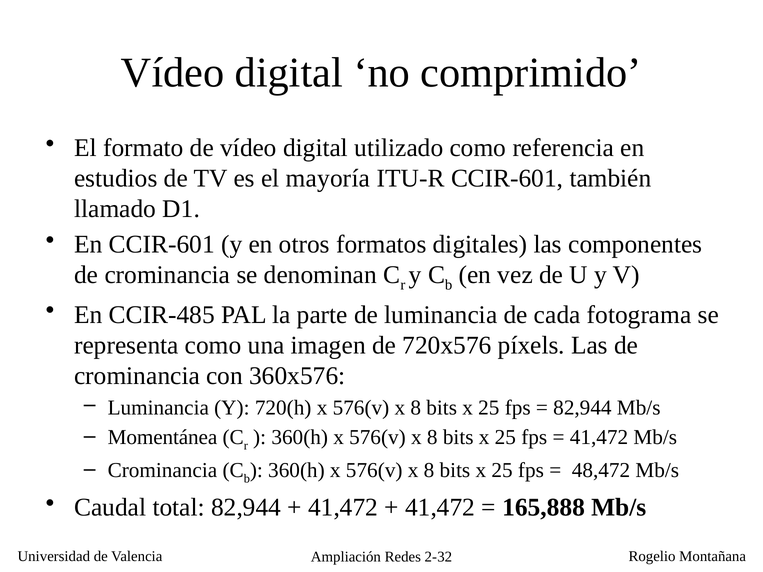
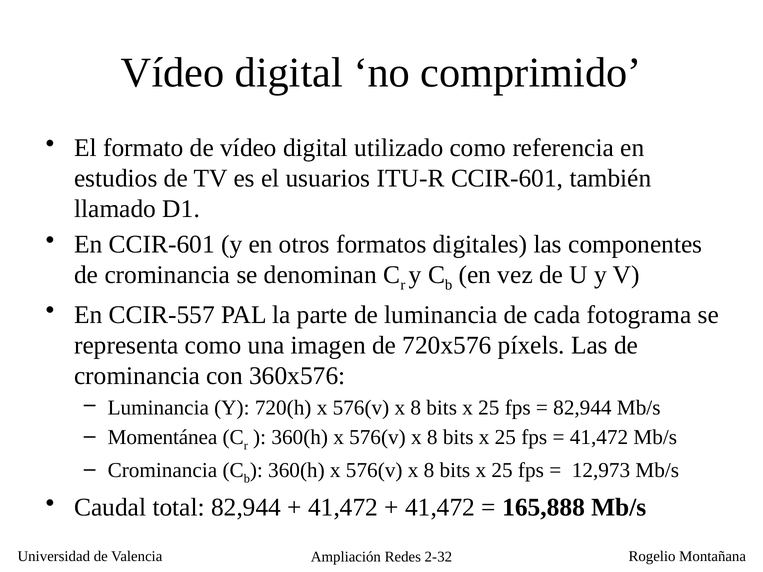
mayoría: mayoría -> usuarios (328, 178)
CCIR-485: CCIR-485 -> CCIR-557 (162, 315)
48,472: 48,472 -> 12,973 (601, 471)
